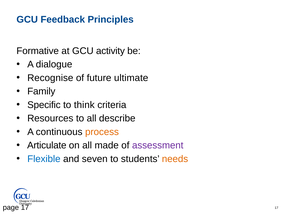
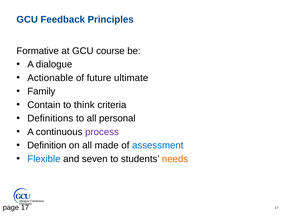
activity: activity -> course (110, 51)
Recognise: Recognise -> Actionable (50, 78)
Specific: Specific -> Contain (44, 105)
Resources: Resources -> Definitions (50, 118)
describe: describe -> personal (117, 118)
process colour: orange -> purple (102, 132)
Articulate: Articulate -> Definition (47, 145)
assessment colour: purple -> blue (158, 145)
